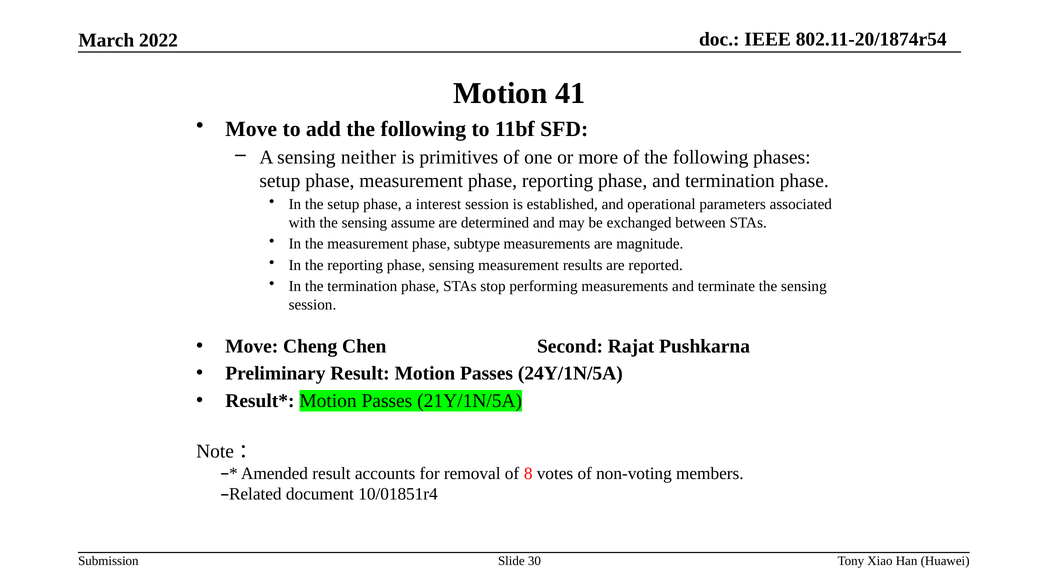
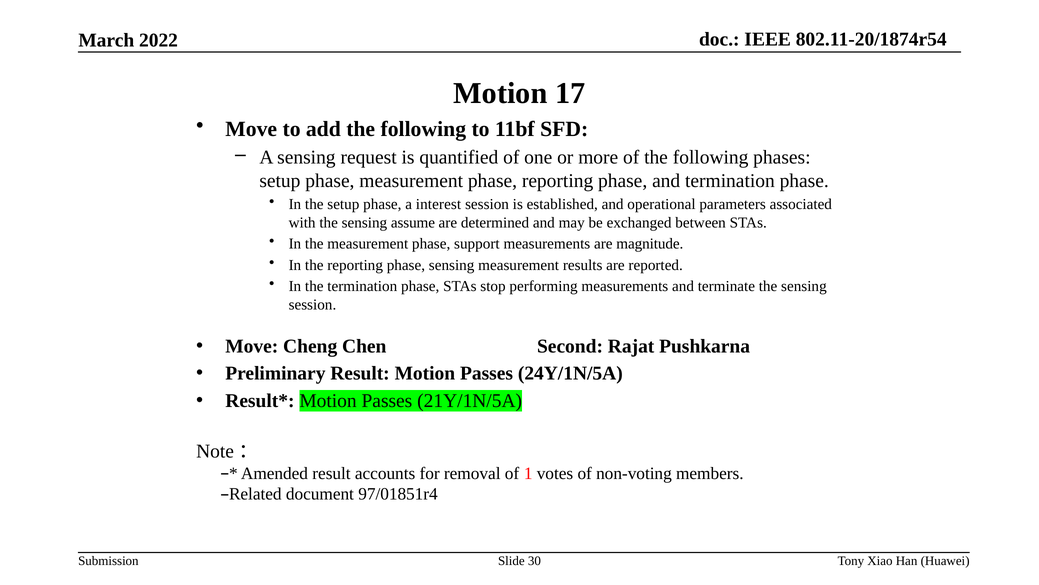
41: 41 -> 17 (570, 93)
neither: neither -> request (369, 157)
primitives: primitives -> quantified (459, 157)
subtype: subtype -> support (477, 244)
8: 8 -> 1 (528, 473)
10/01851r4: 10/01851r4 -> 97/01851r4 (398, 494)
